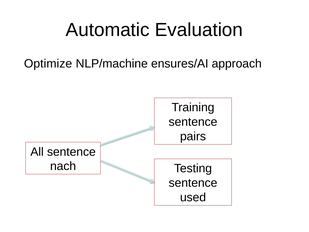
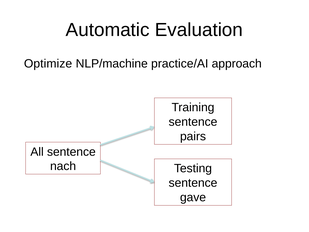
ensures/AI: ensures/AI -> practice/AI (180, 64)
used: used -> gave (193, 197)
